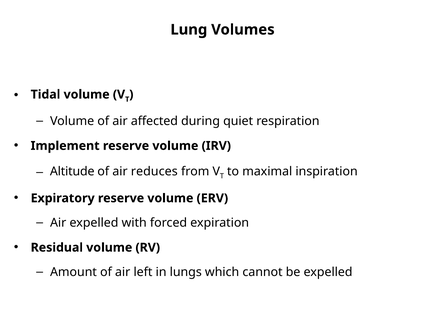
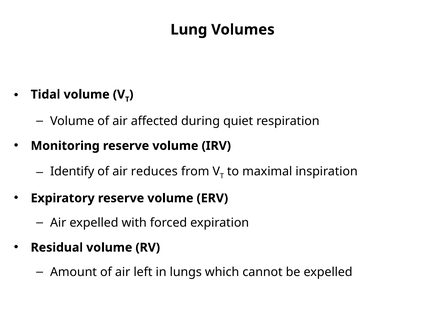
Implement: Implement -> Monitoring (65, 146)
Altitude: Altitude -> Identify (72, 172)
